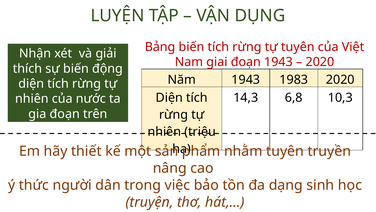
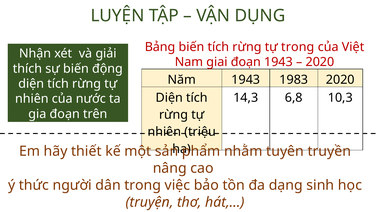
tự tuyên: tuyên -> trong (298, 47)
